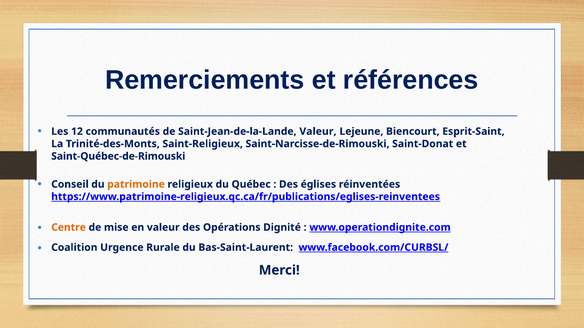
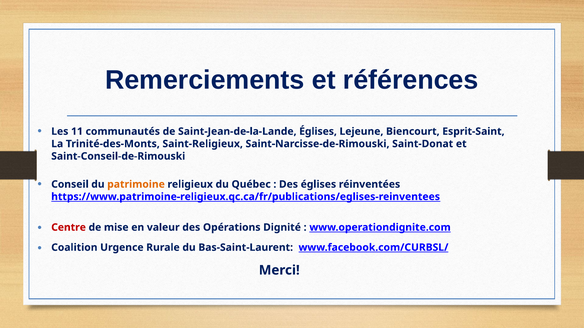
12: 12 -> 11 (77, 132)
Saint-Jean-de-la-Lande Valeur: Valeur -> Églises (318, 132)
Saint-Québec-de-Rimouski: Saint-Québec-de-Rimouski -> Saint-Conseil-de-Rimouski (118, 156)
Centre colour: orange -> red (69, 228)
